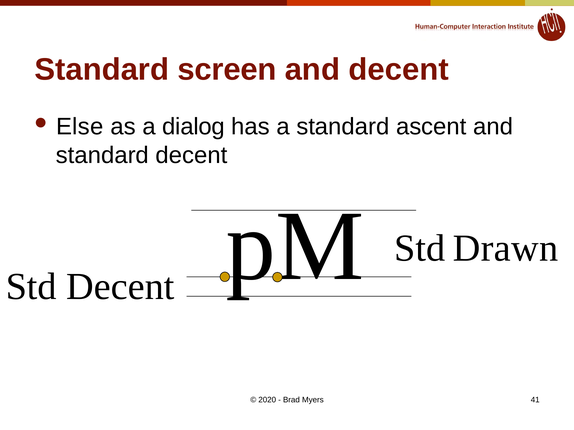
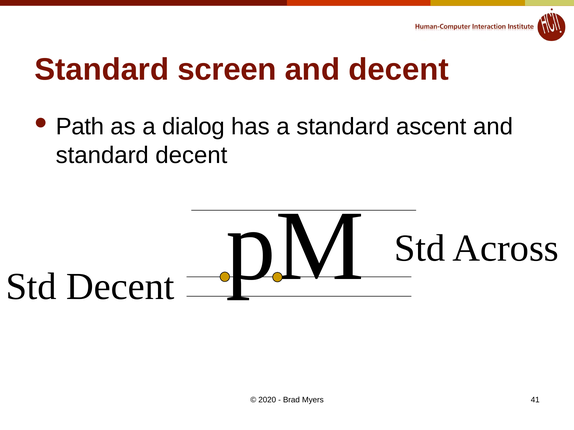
Else: Else -> Path (80, 127)
Drawn: Drawn -> Across (506, 248)
